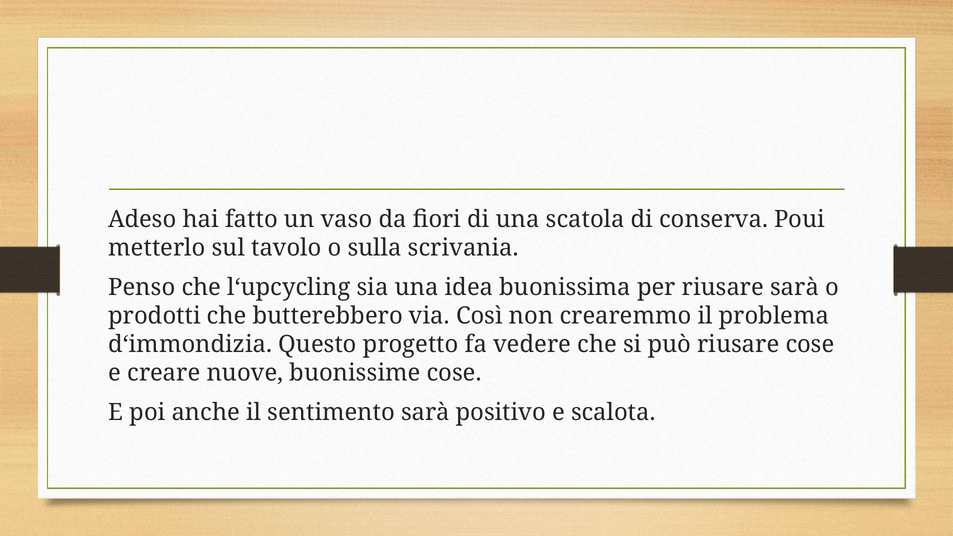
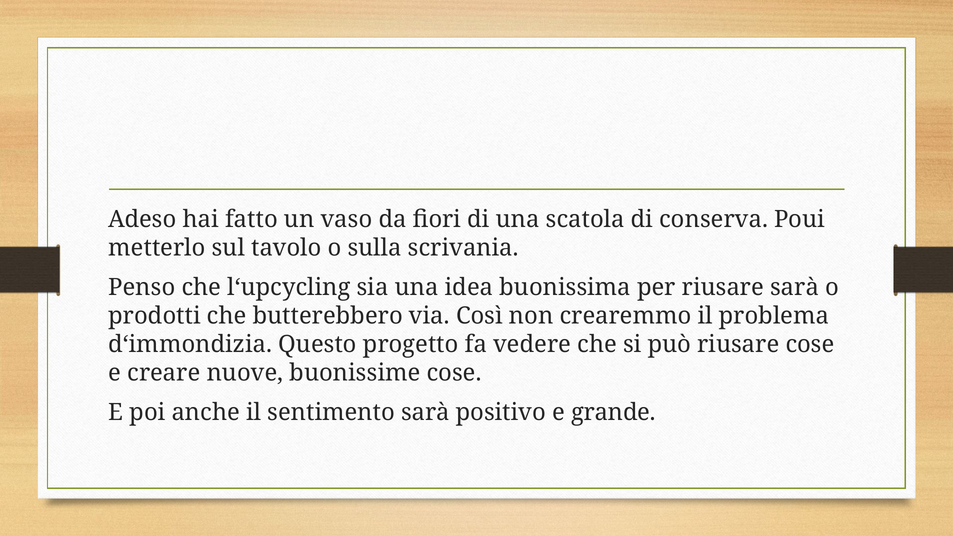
scalota: scalota -> grande (613, 412)
